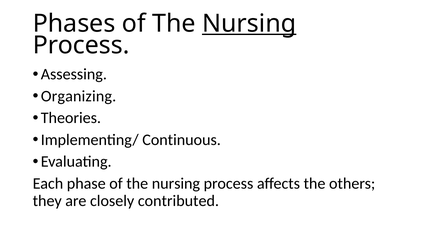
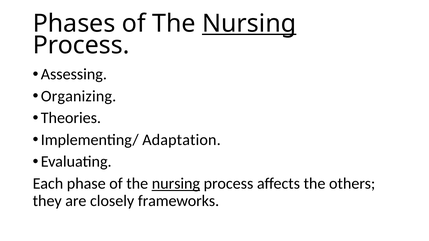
Continuous: Continuous -> Adaptation (181, 140)
nursing underline: none -> present (176, 184)
contributed: contributed -> frameworks (179, 201)
